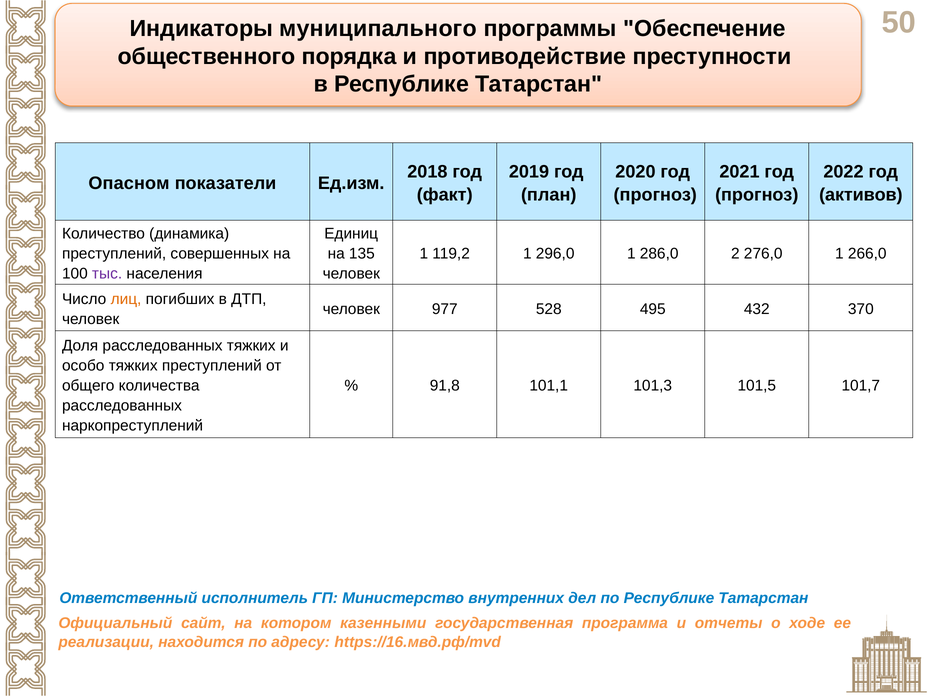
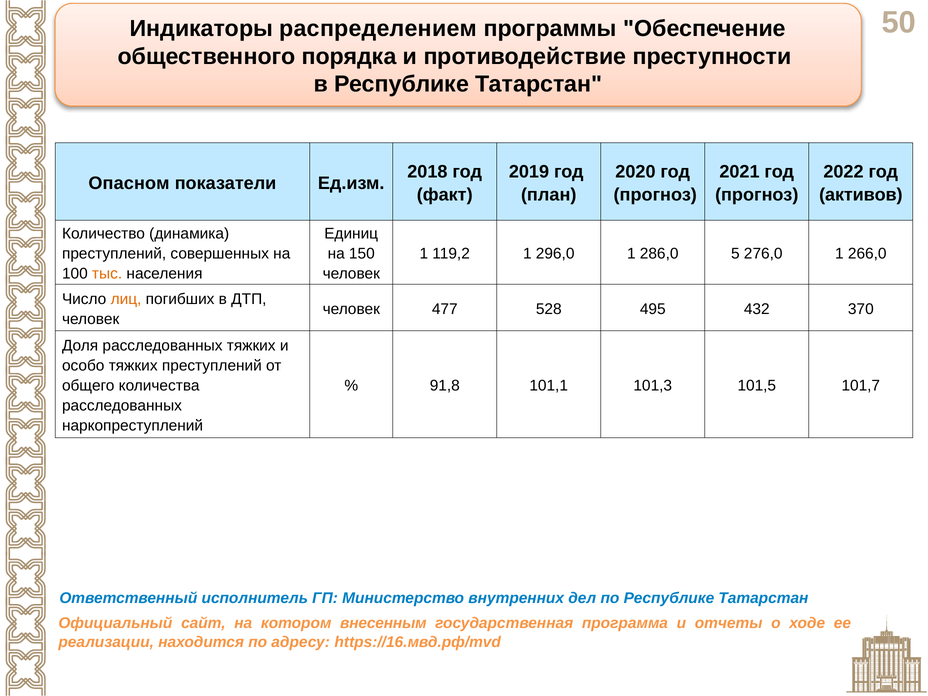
муниципального: муниципального -> распределением (378, 29)
135: 135 -> 150 (362, 254)
2: 2 -> 5 (735, 254)
тыс colour: purple -> orange (107, 274)
977: 977 -> 477 (445, 309)
казенными: казенными -> внесенным (383, 623)
